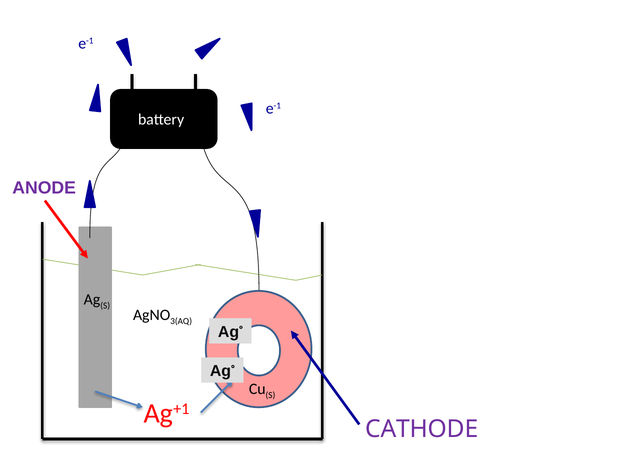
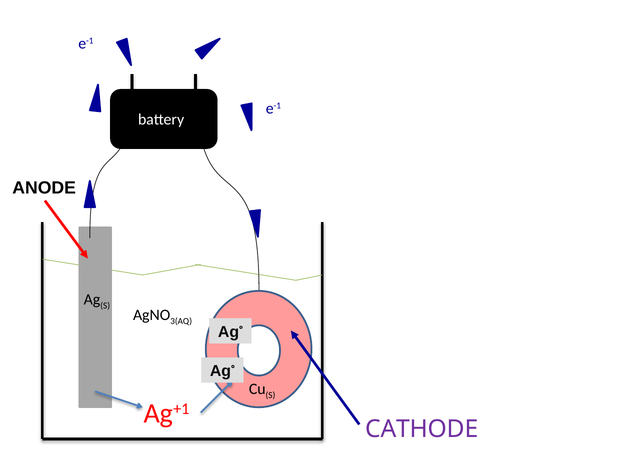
ANODE colour: purple -> black (44, 188)
